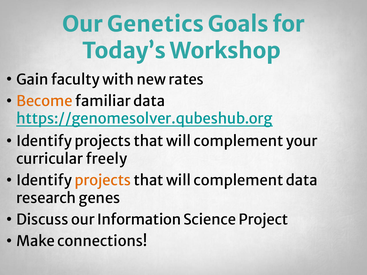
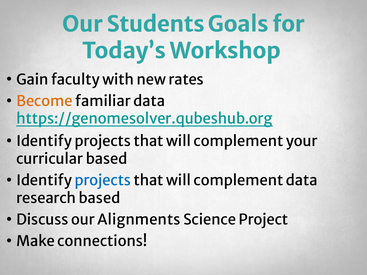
Genetics: Genetics -> Students (156, 24)
curricular freely: freely -> based (107, 159)
projects colour: orange -> blue (103, 181)
research genes: genes -> based (99, 198)
Information: Information -> Alignments (139, 220)
